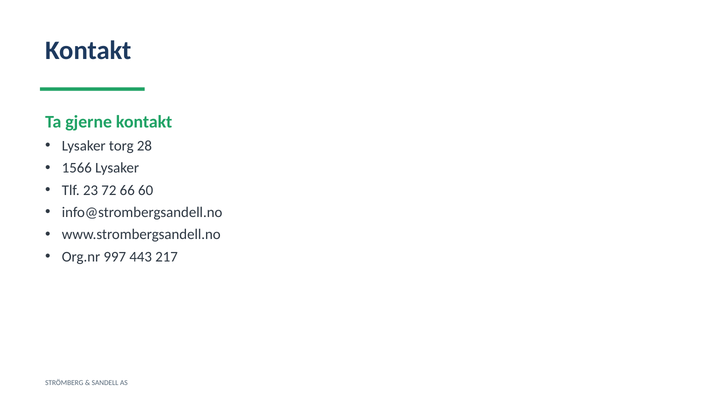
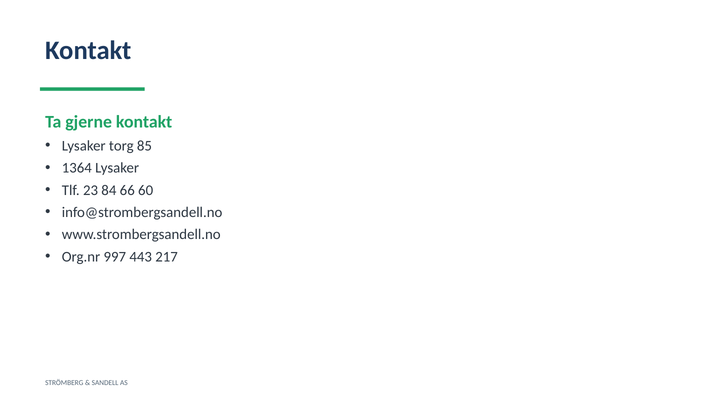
28: 28 -> 85 (144, 146)
1566: 1566 -> 1364 (77, 168)
72: 72 -> 84 (109, 190)
